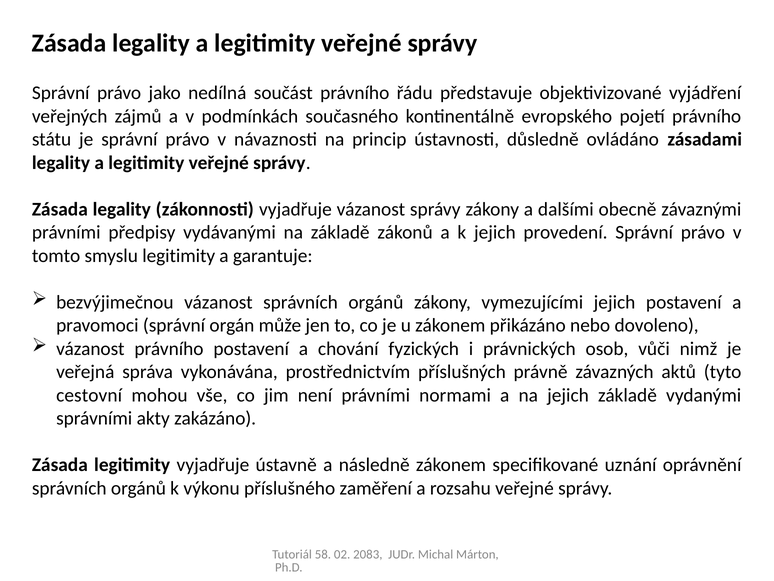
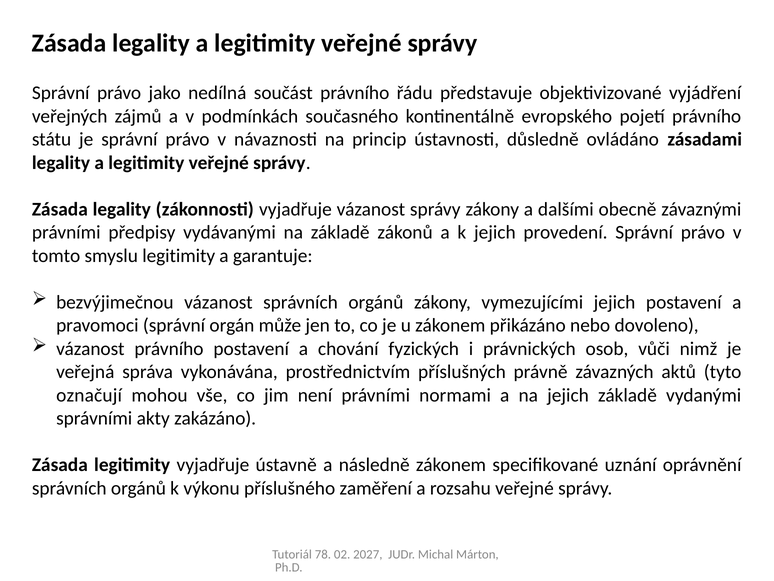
cestovní: cestovní -> označují (89, 395)
58: 58 -> 78 (323, 554)
2083: 2083 -> 2027 (368, 554)
